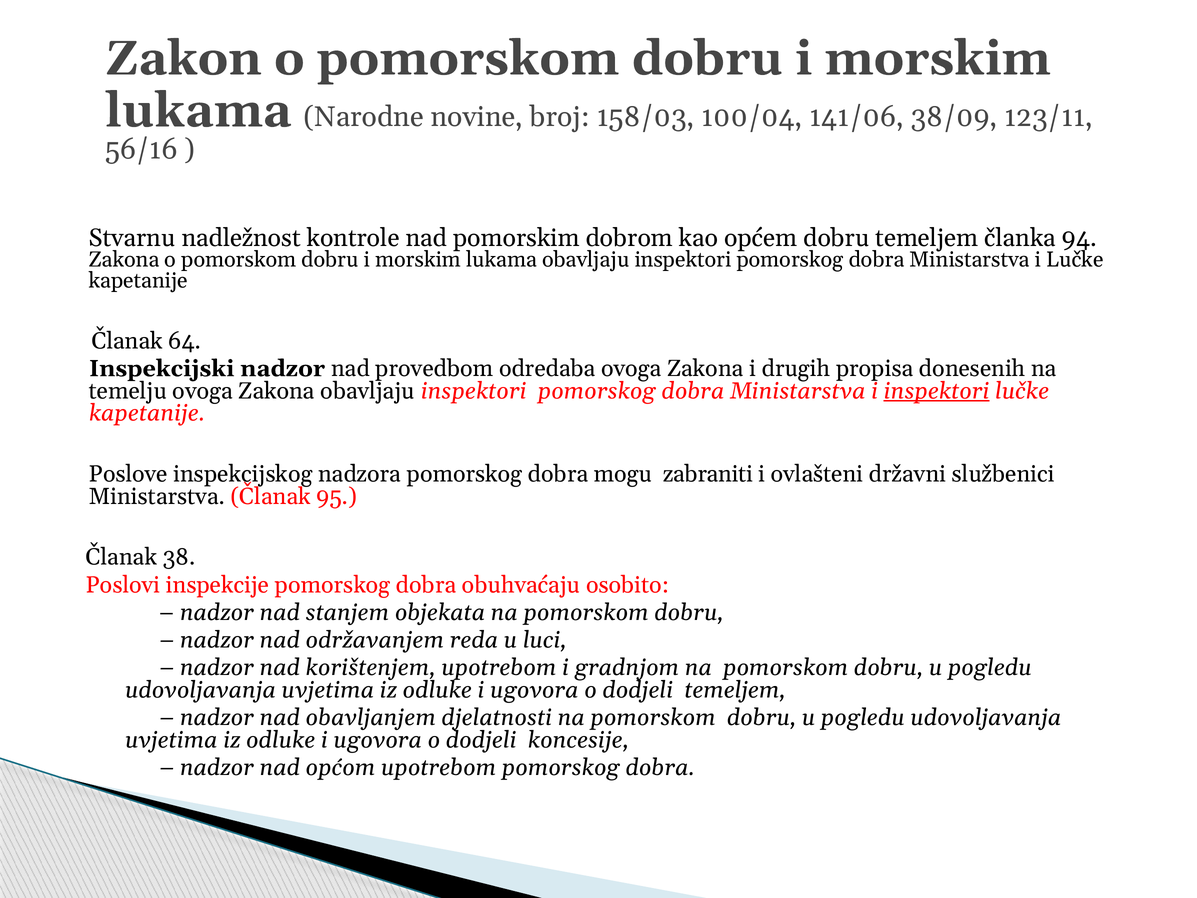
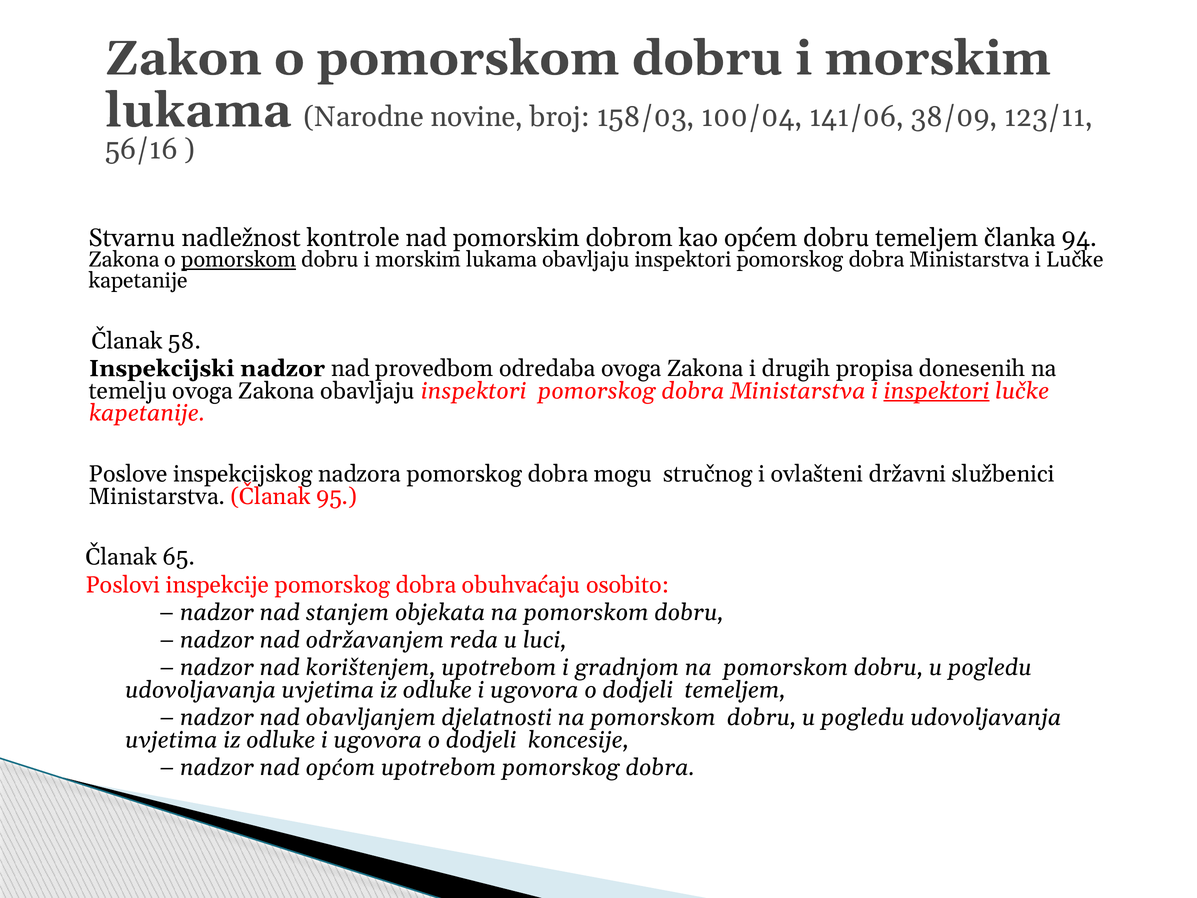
pomorskom underline: none -> present (239, 260)
64: 64 -> 58 (185, 341)
zabraniti: zabraniti -> stručnog (708, 474)
38: 38 -> 65 (179, 557)
